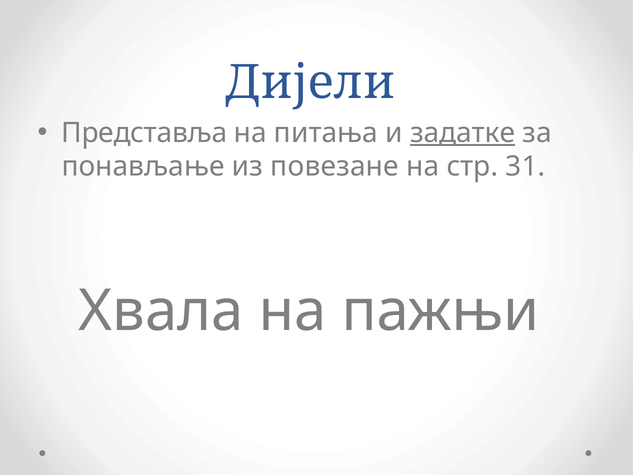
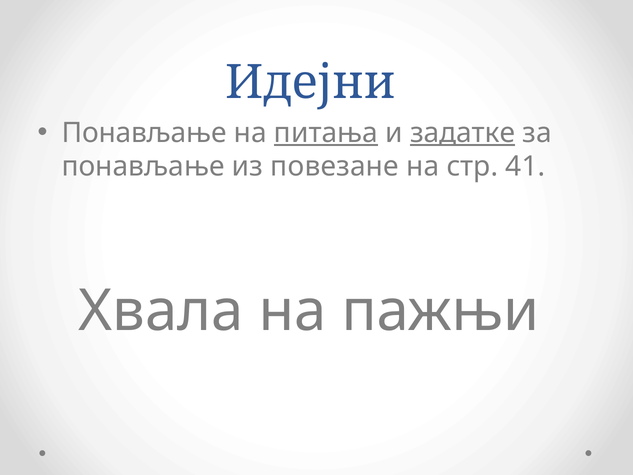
Дијели: Дијели -> Идејни (310, 82)
Представља: Представља -> Понављање (144, 133)
питања underline: none -> present (326, 133)
31: 31 -> 41 (525, 167)
